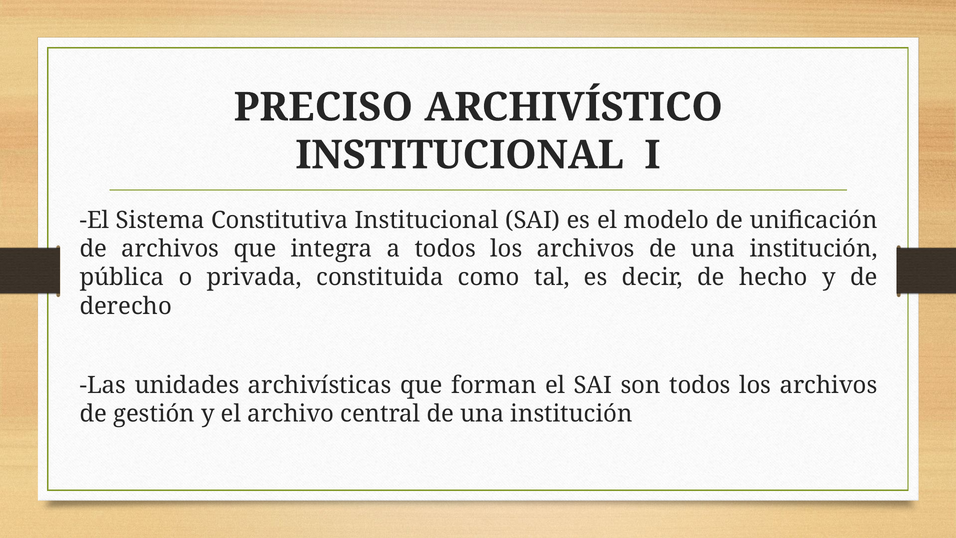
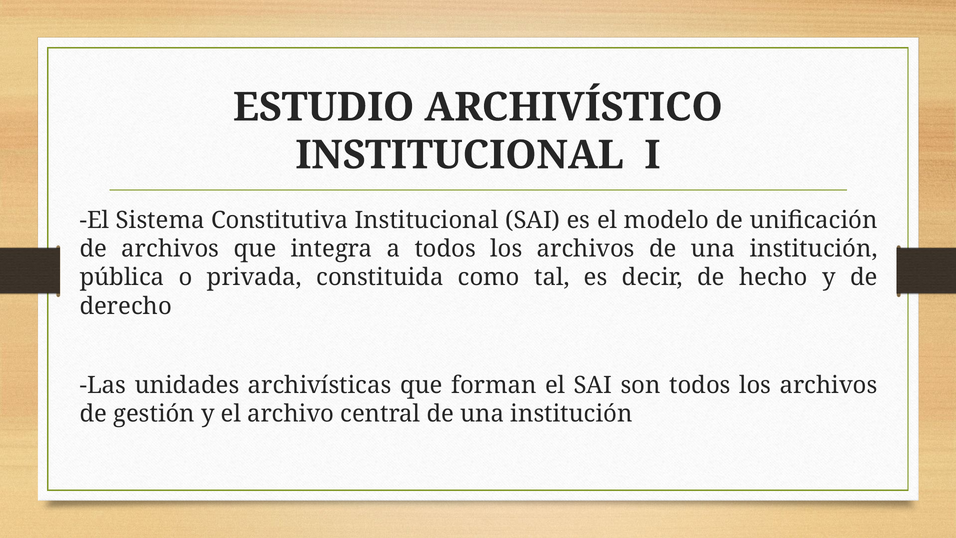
PRECISO: PRECISO -> ESTUDIO (324, 107)
